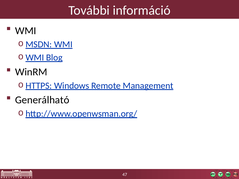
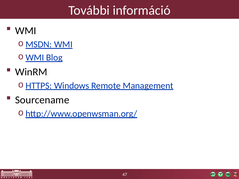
Generálható: Generálható -> Sourcename (42, 100)
